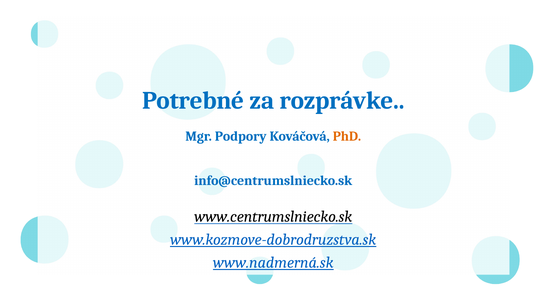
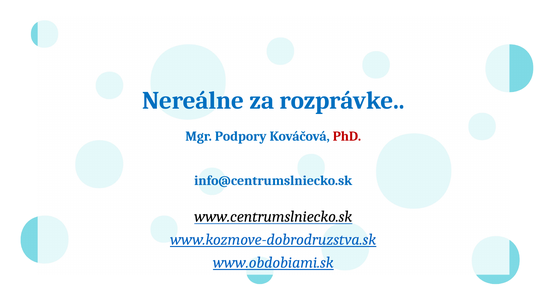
Potrebné: Potrebné -> Nereálne (193, 100)
PhD colour: orange -> red (347, 136)
www.nadmerná.sk: www.nadmerná.sk -> www.obdobiami.sk (273, 262)
